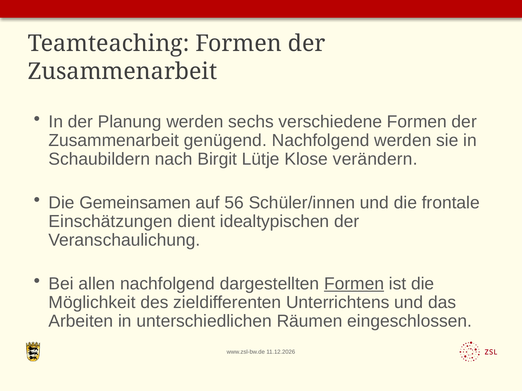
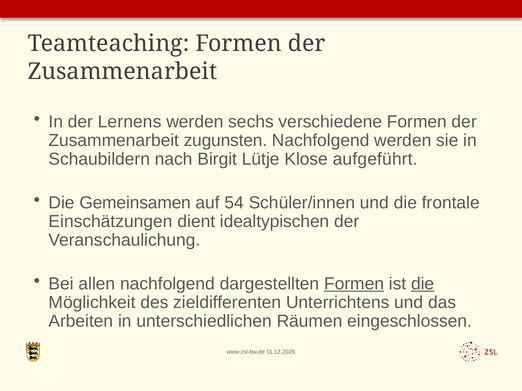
Planung: Planung -> Lernens (130, 122)
genügend: genügend -> zugunsten (225, 141)
verändern: verändern -> aufgeführt (375, 159)
56: 56 -> 54 (234, 203)
die underline: none -> present (423, 284)
